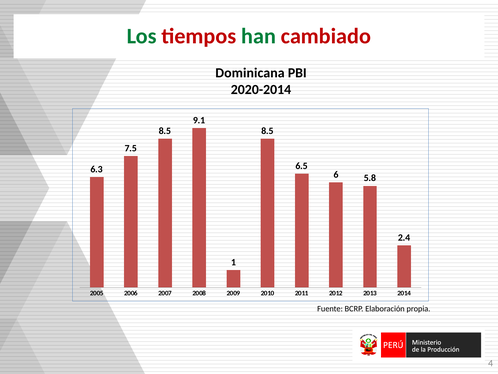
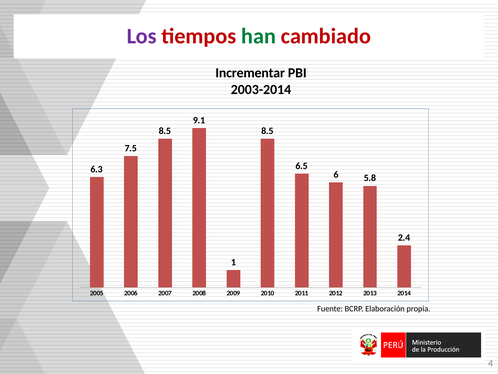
Los colour: green -> purple (142, 36)
Dominicana: Dominicana -> Incrementar (250, 73)
2020-2014: 2020-2014 -> 2003-2014 (261, 90)
